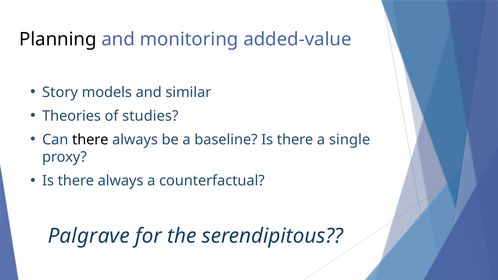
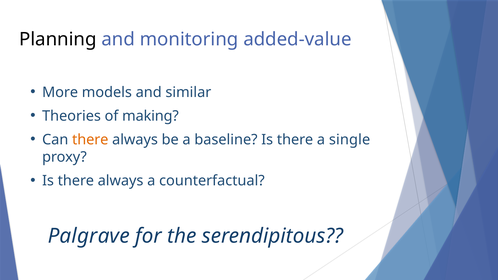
Story: Story -> More (60, 92)
studies: studies -> making (150, 116)
there colour: black -> orange (90, 140)
